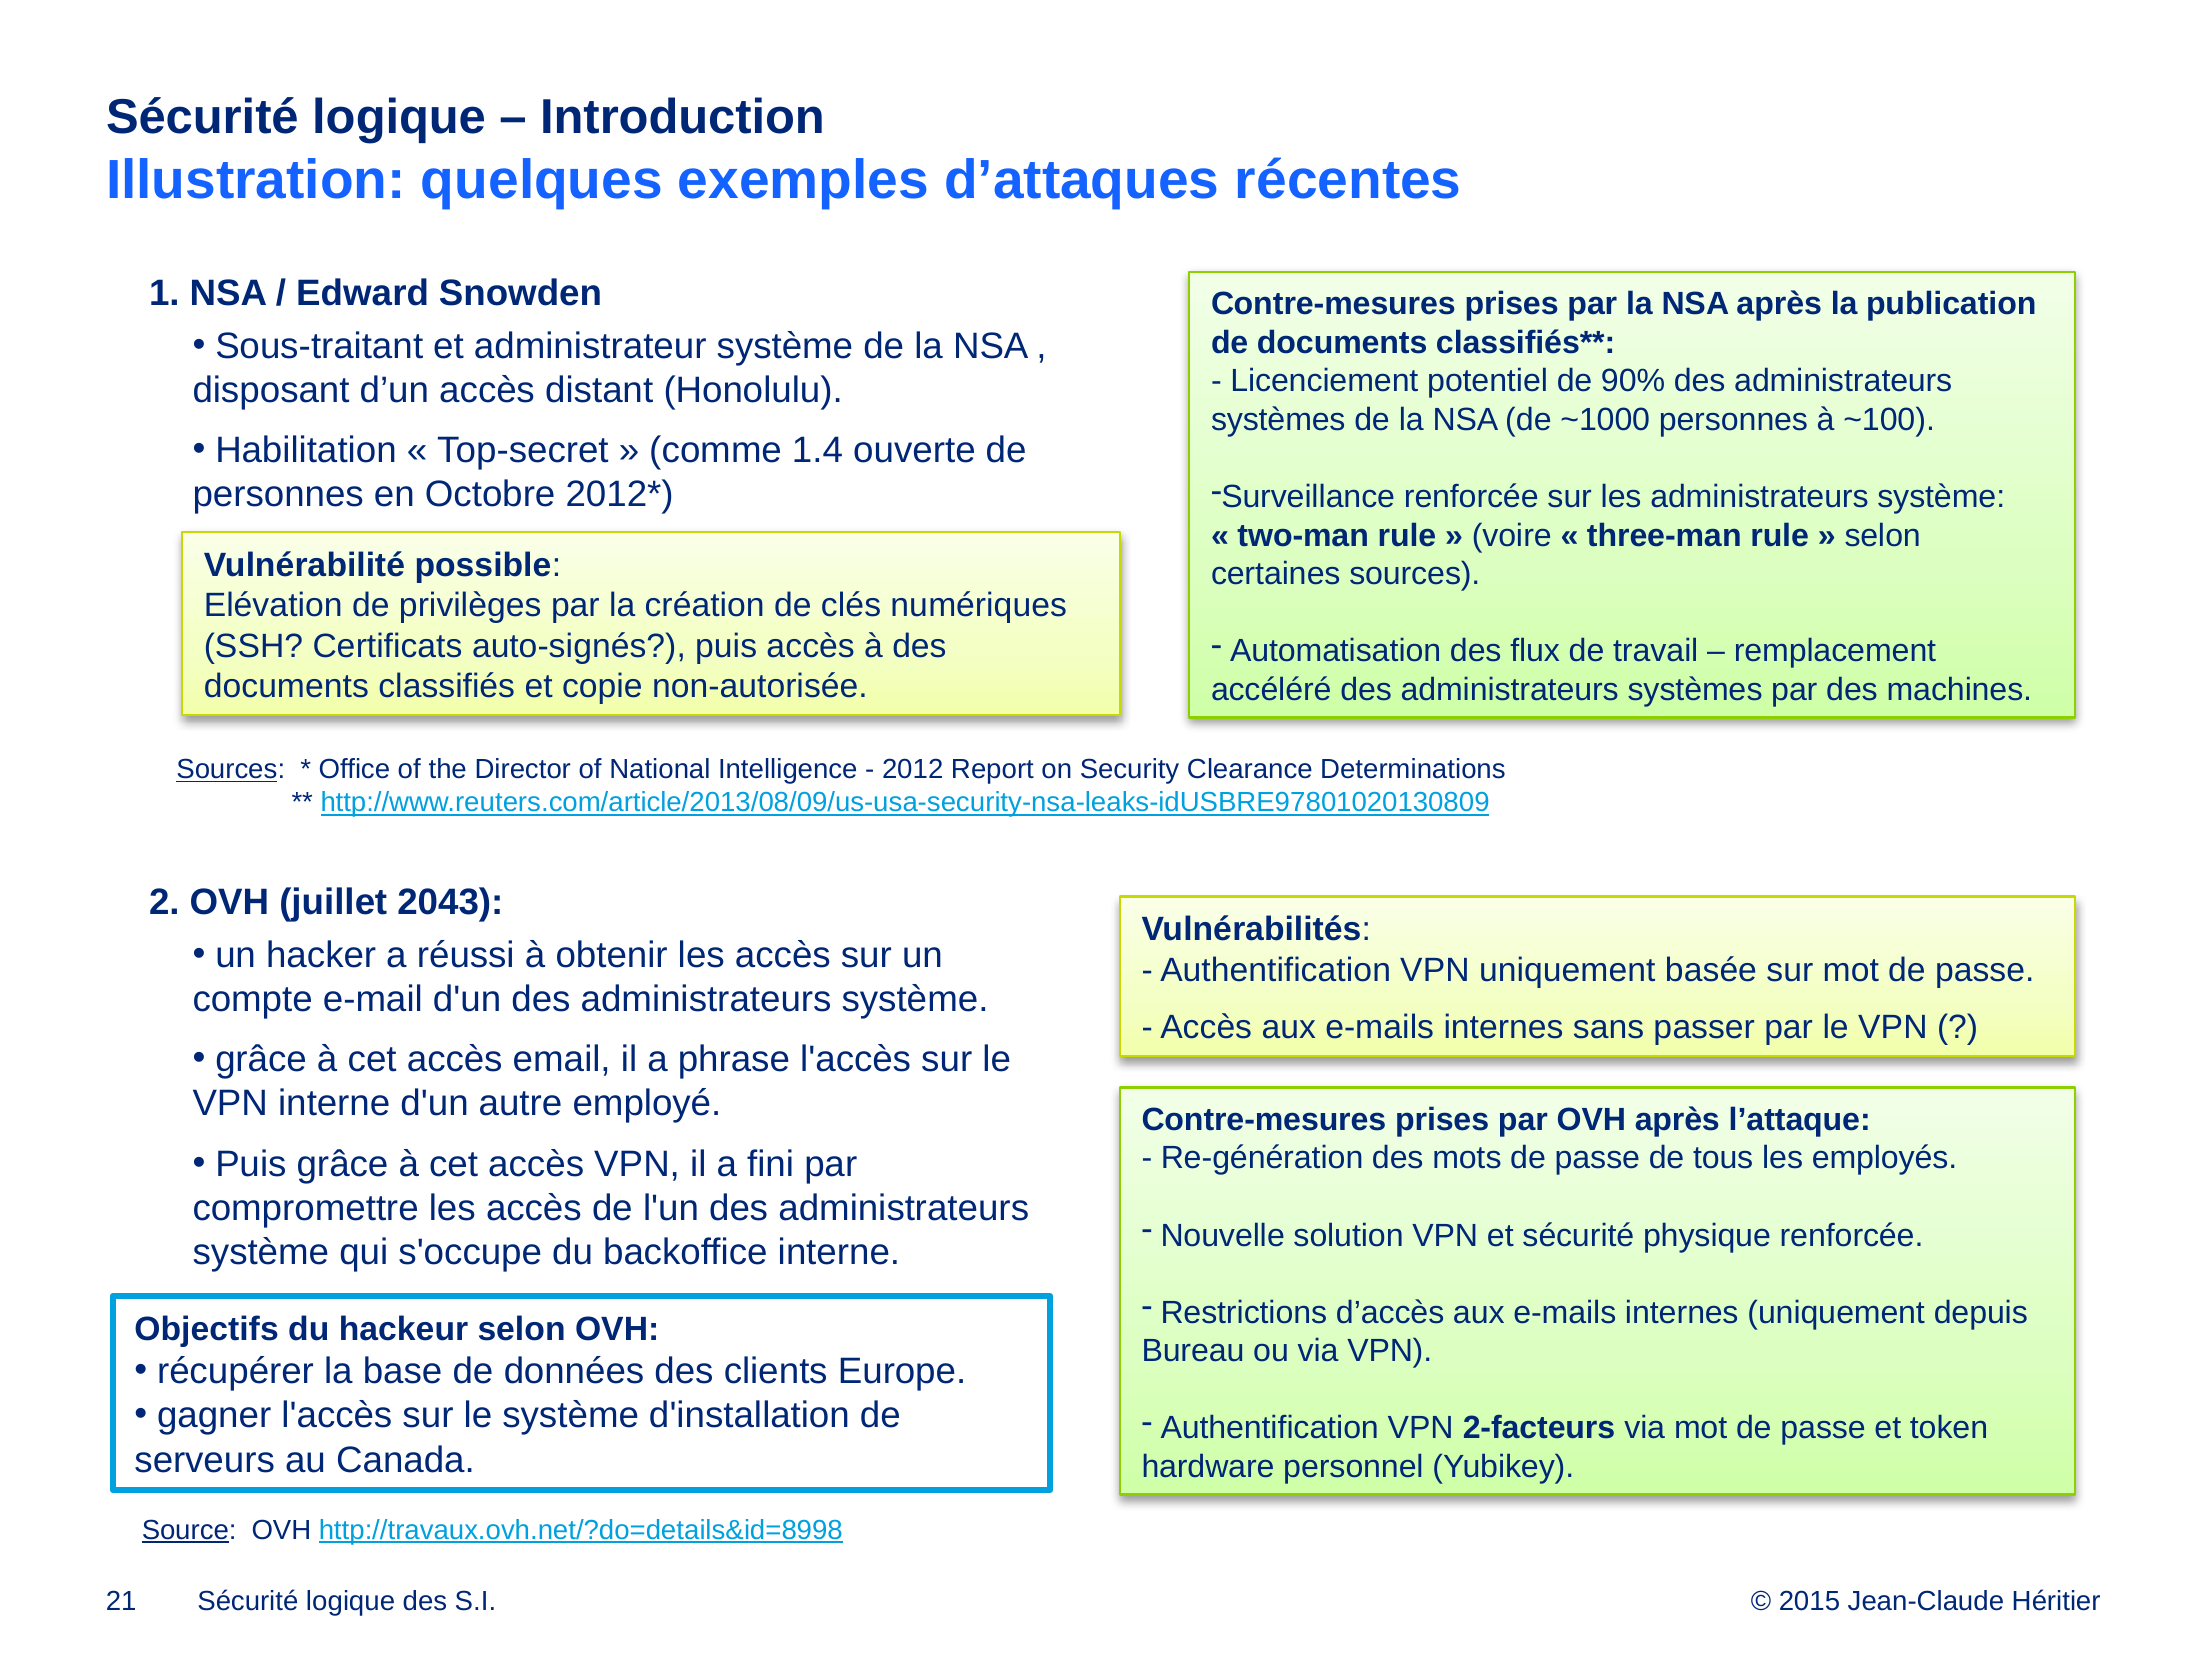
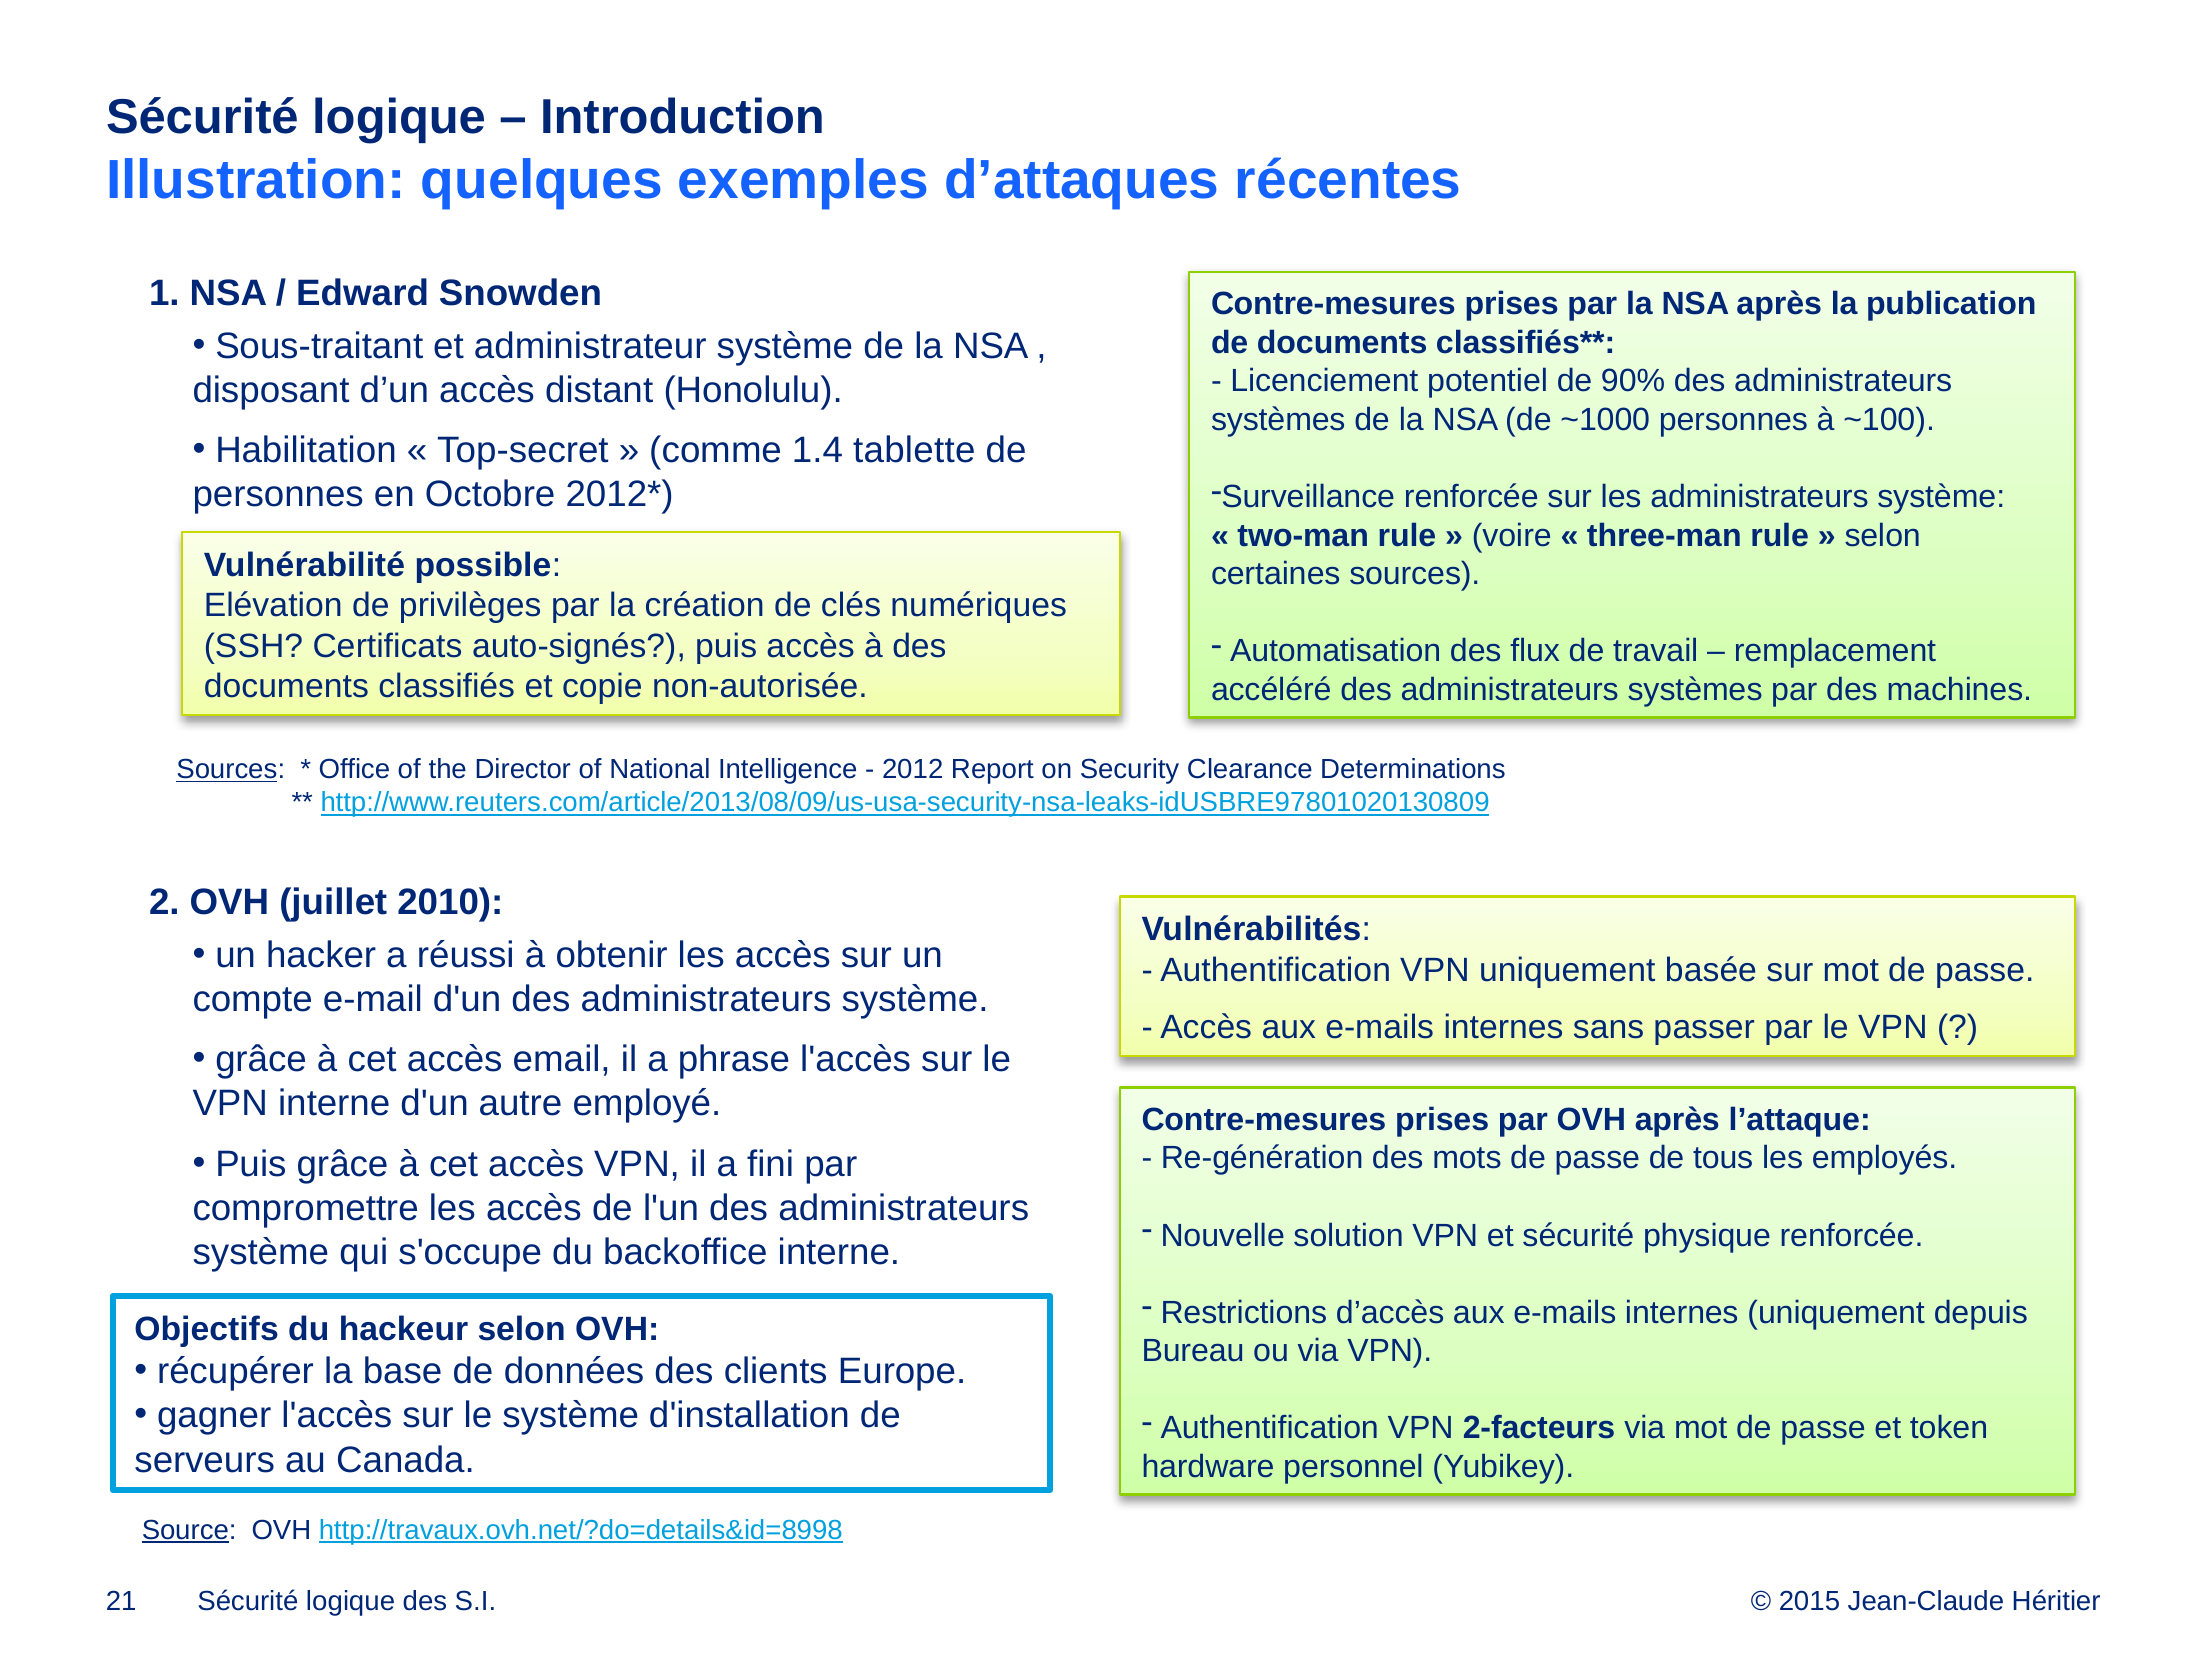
ouverte: ouverte -> tablette (914, 451)
2043: 2043 -> 2010 (450, 902)
